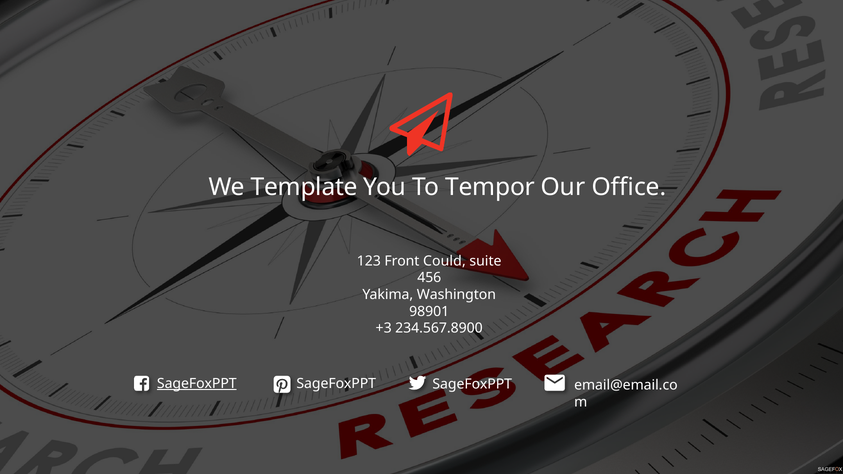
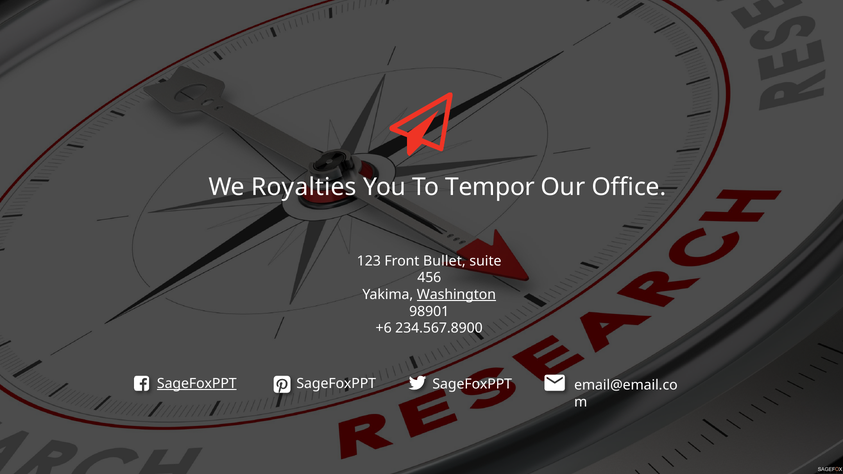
Template: Template -> Royalties (304, 187)
Could: Could -> Bullet (444, 261)
Washington underline: none -> present (456, 295)
+3: +3 -> +6 (384, 328)
